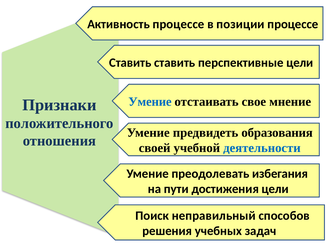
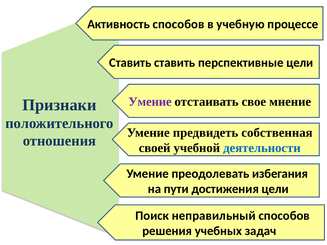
Активность процессе: процессе -> способов (178, 24)
позиции: позиции -> учебную (241, 24)
Умение colour: blue -> purple (150, 102)
образования: образования -> собственная (277, 133)
